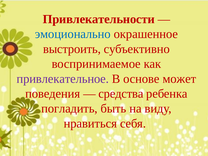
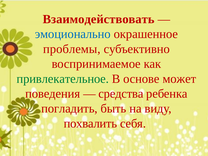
Привлекательности: Привлекательности -> Взаимодействовать (99, 19)
выстроить: выстроить -> проблемы (72, 49)
привлекательное colour: purple -> green (63, 79)
нравиться: нравиться -> похвалить (90, 123)
